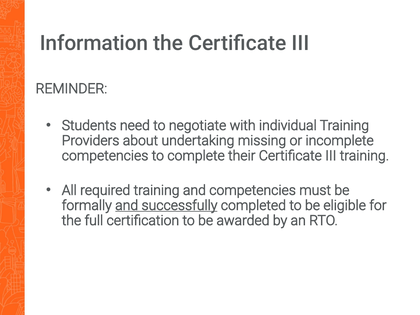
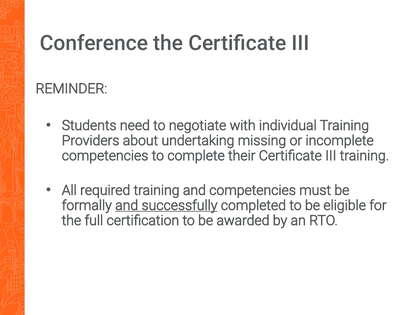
Information: Information -> Conference (94, 43)
